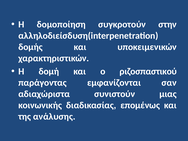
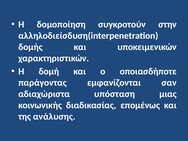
ριζοσπαστικού: ριζοσπαστικού -> οποιασδήποτε (148, 71)
συνιστούν: συνιστούν -> υπόσταση (115, 94)
